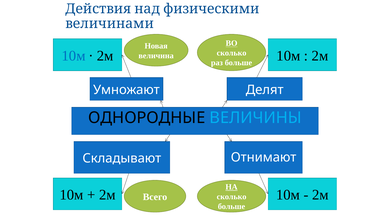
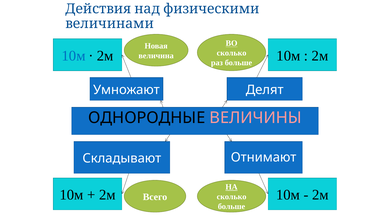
ВЕЛИЧИНЫ colour: light blue -> pink (256, 118)
